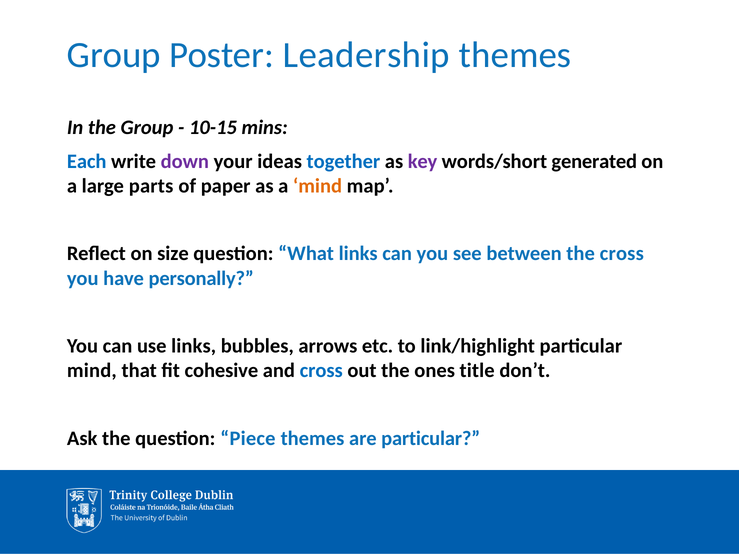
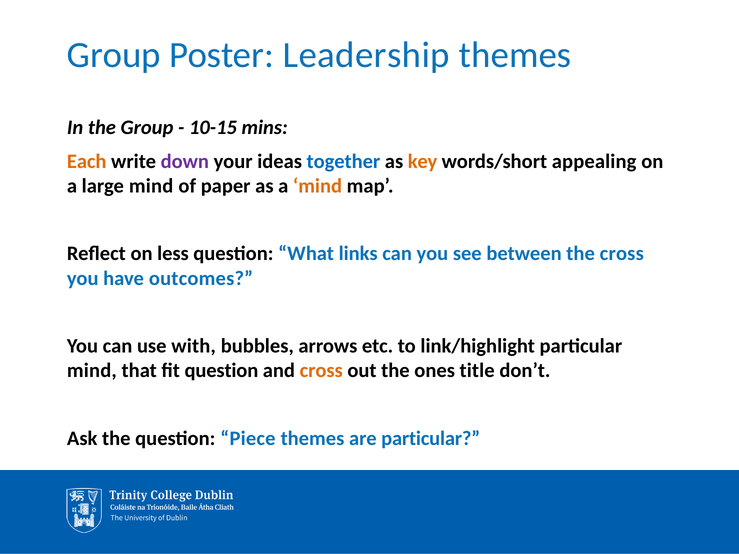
Each colour: blue -> orange (87, 161)
key colour: purple -> orange (422, 161)
generated: generated -> appealing (594, 161)
large parts: parts -> mind (151, 186)
size: size -> less (173, 254)
personally: personally -> outcomes (201, 278)
use links: links -> with (194, 346)
fit cohesive: cohesive -> question (221, 371)
cross colour: blue -> orange (321, 371)
